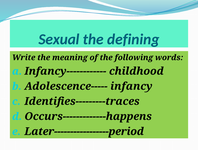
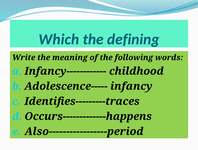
Sexual: Sexual -> Which (59, 39)
Later-----------------period: Later-----------------period -> Also-----------------period (84, 131)
